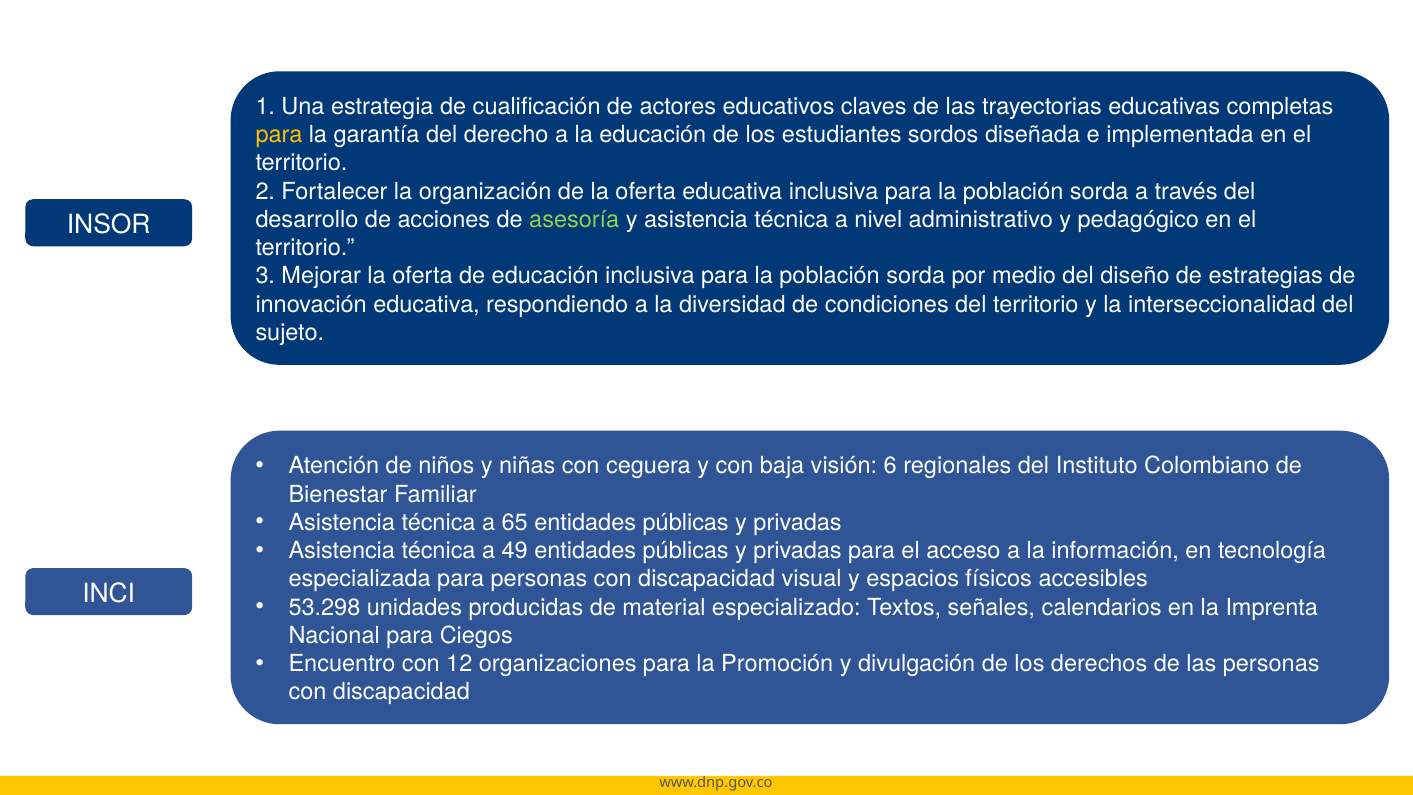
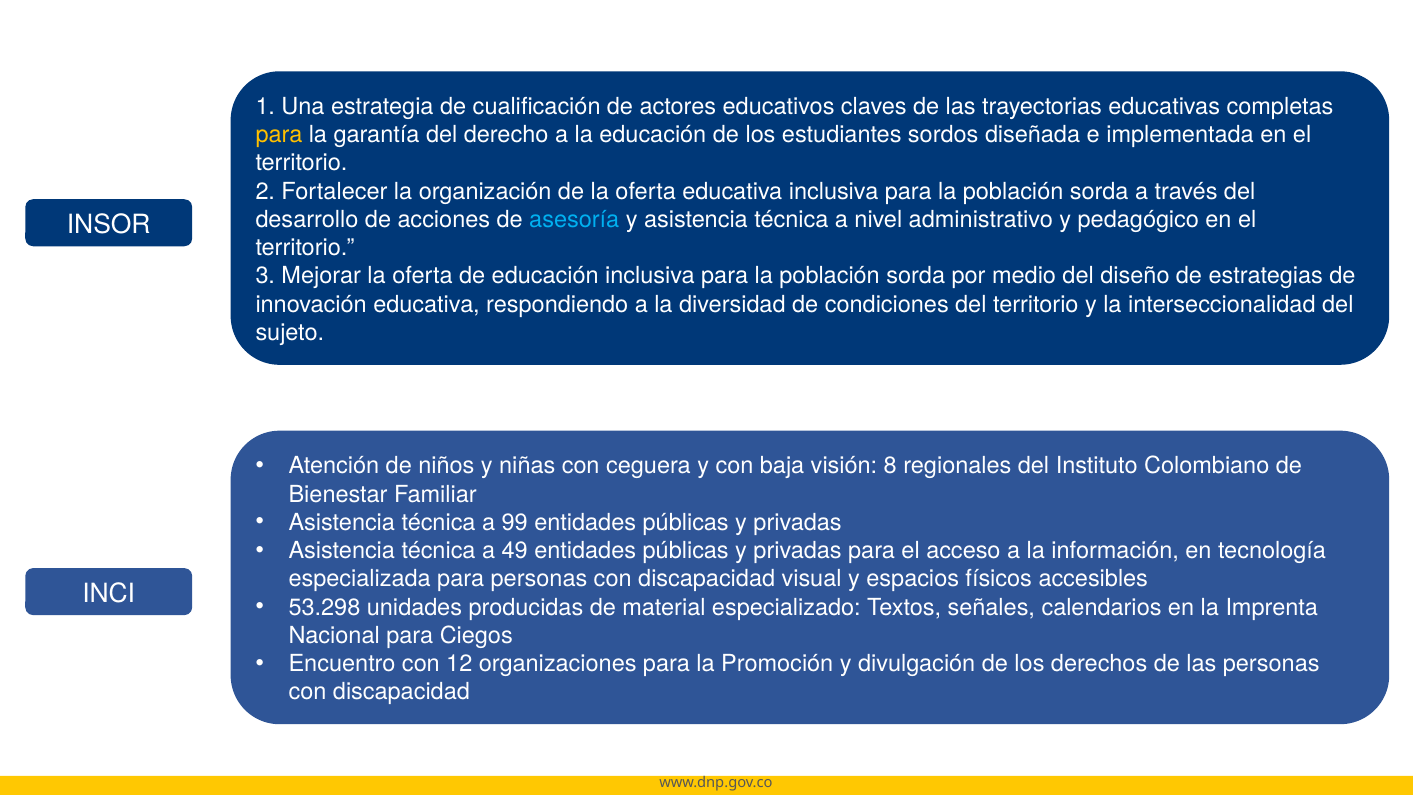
asesoría colour: light green -> light blue (574, 220)
6: 6 -> 8 (890, 466)
65: 65 -> 99 (515, 522)
